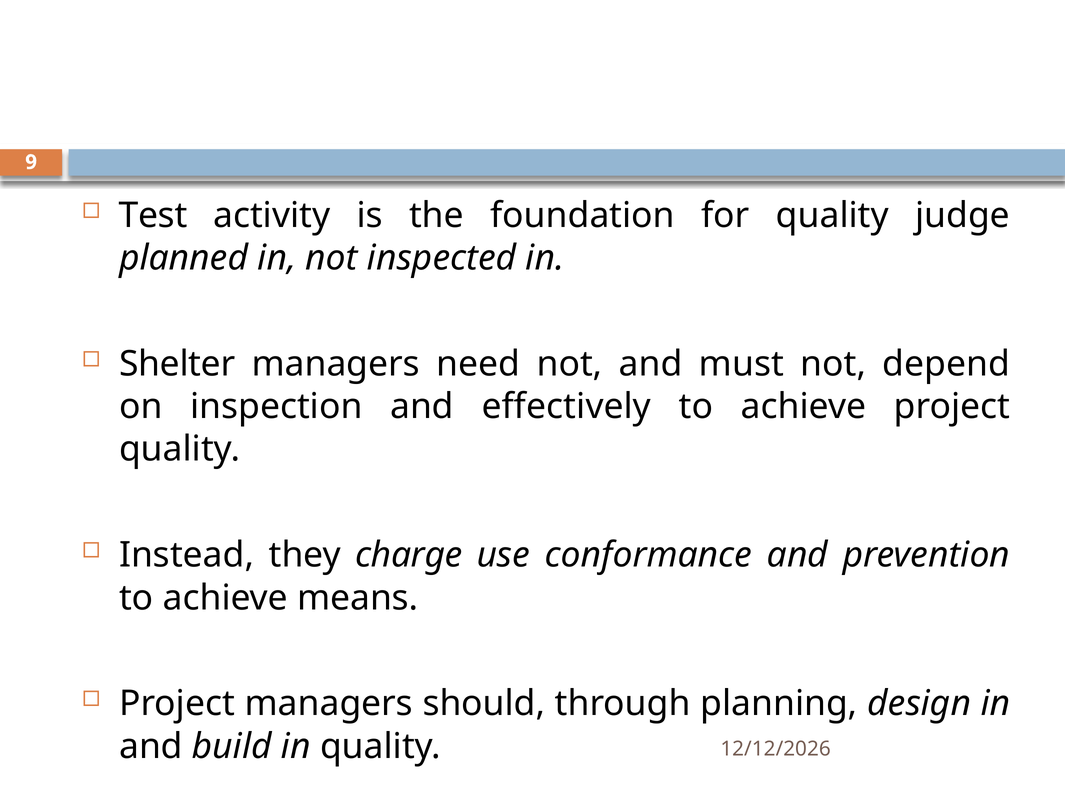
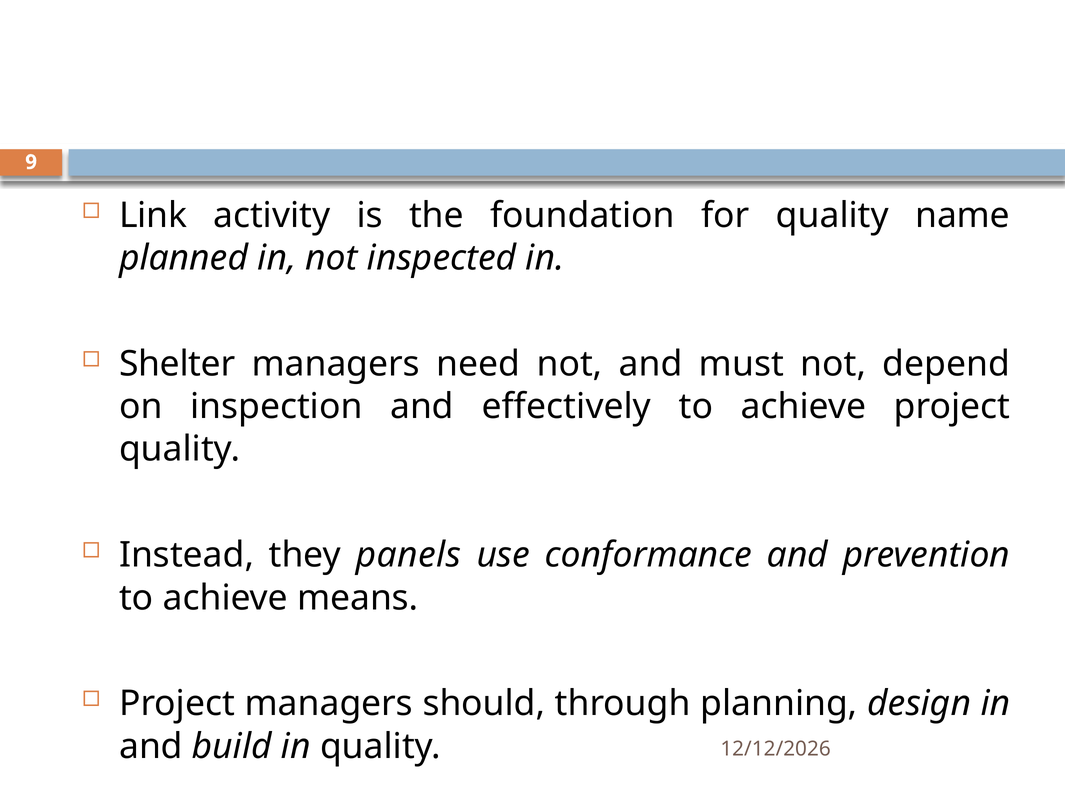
Test: Test -> Link (153, 215)
judge: judge -> name (963, 215)
charge: charge -> panels (409, 555)
